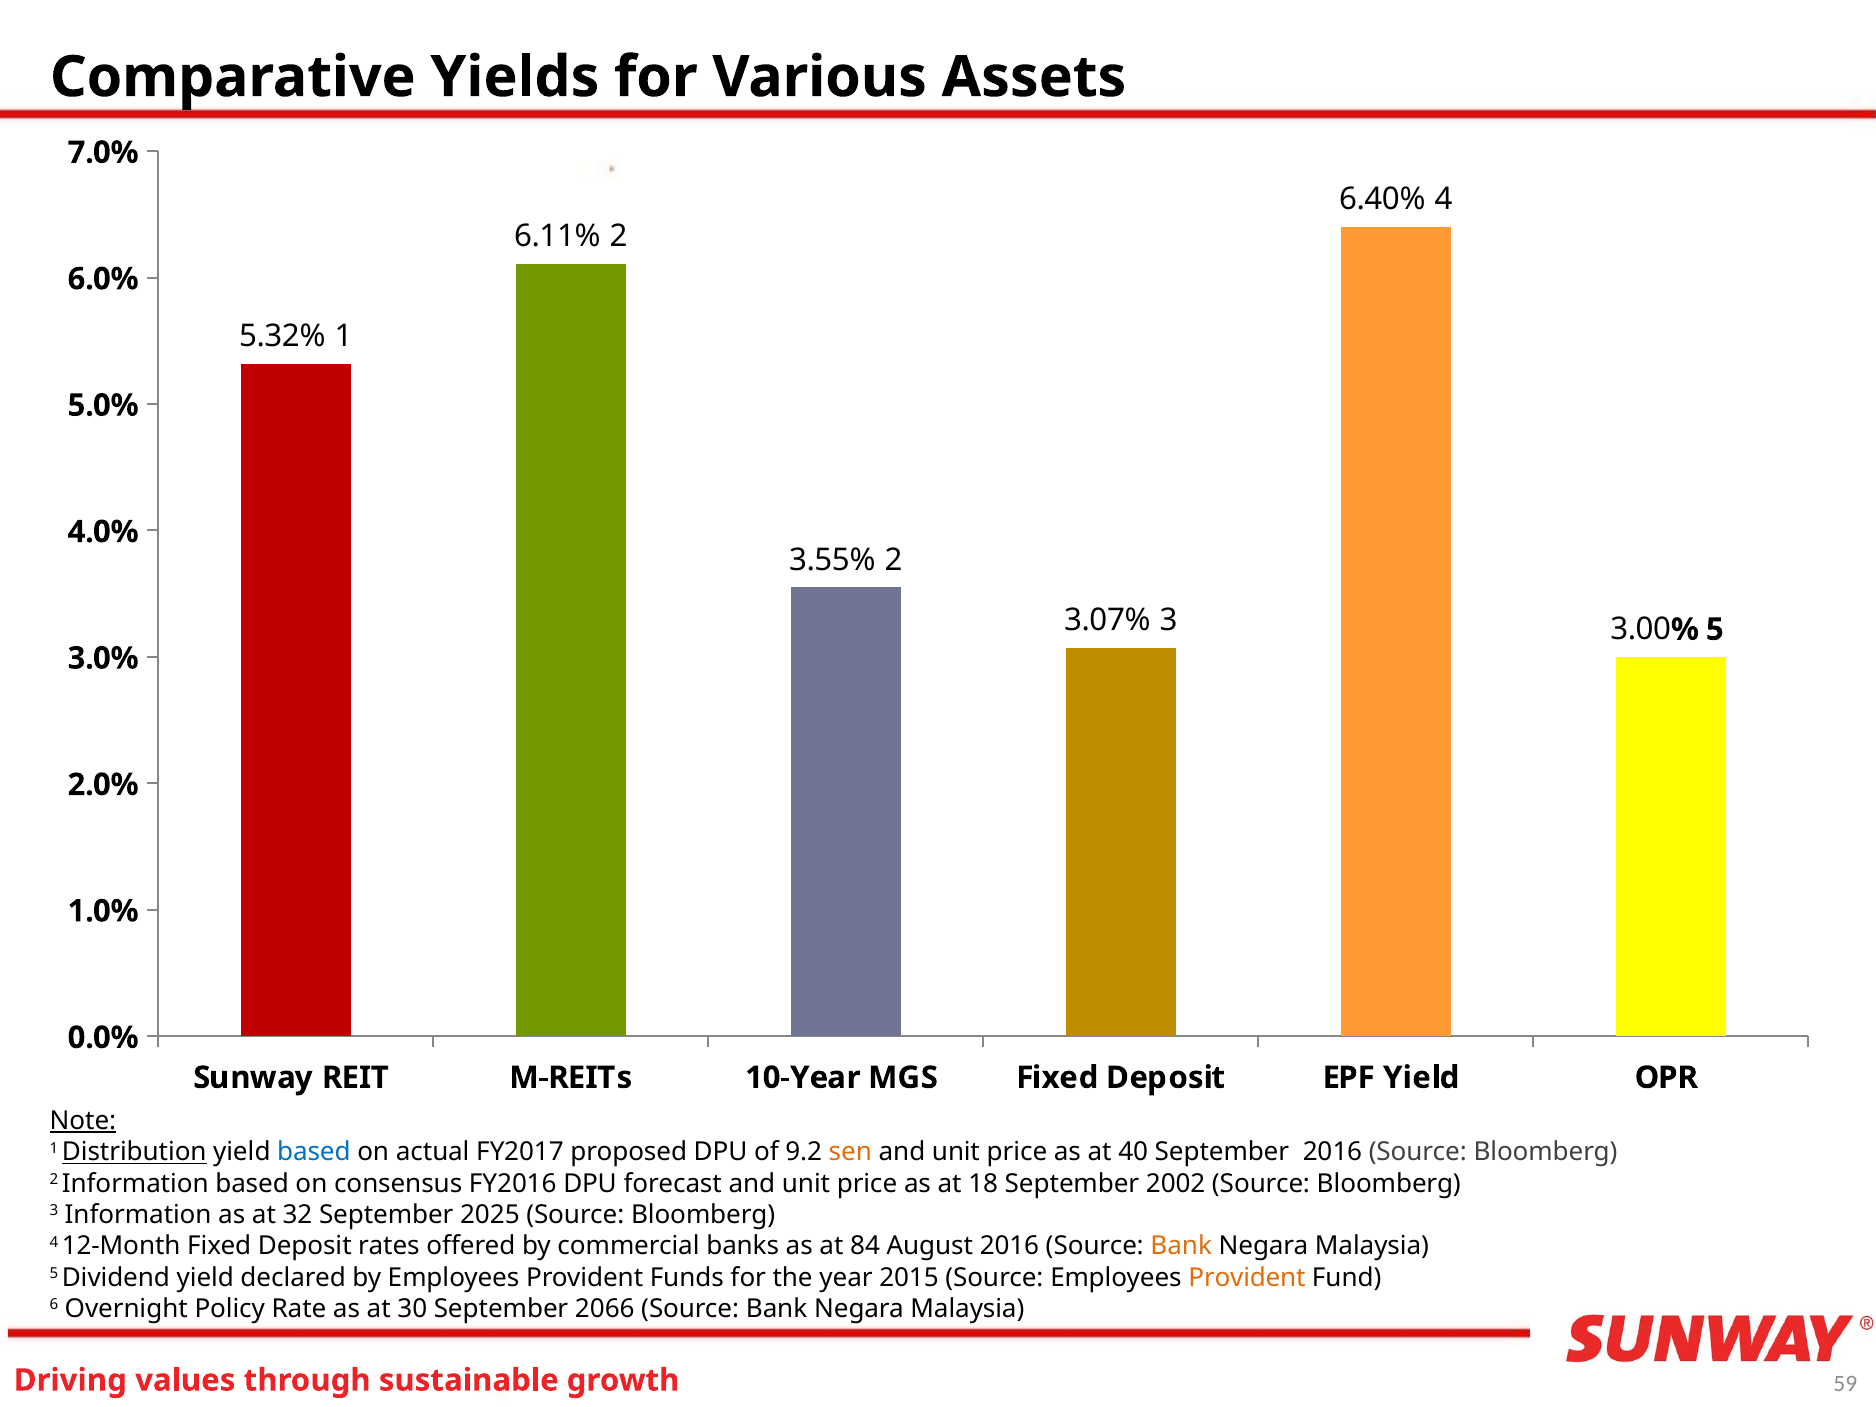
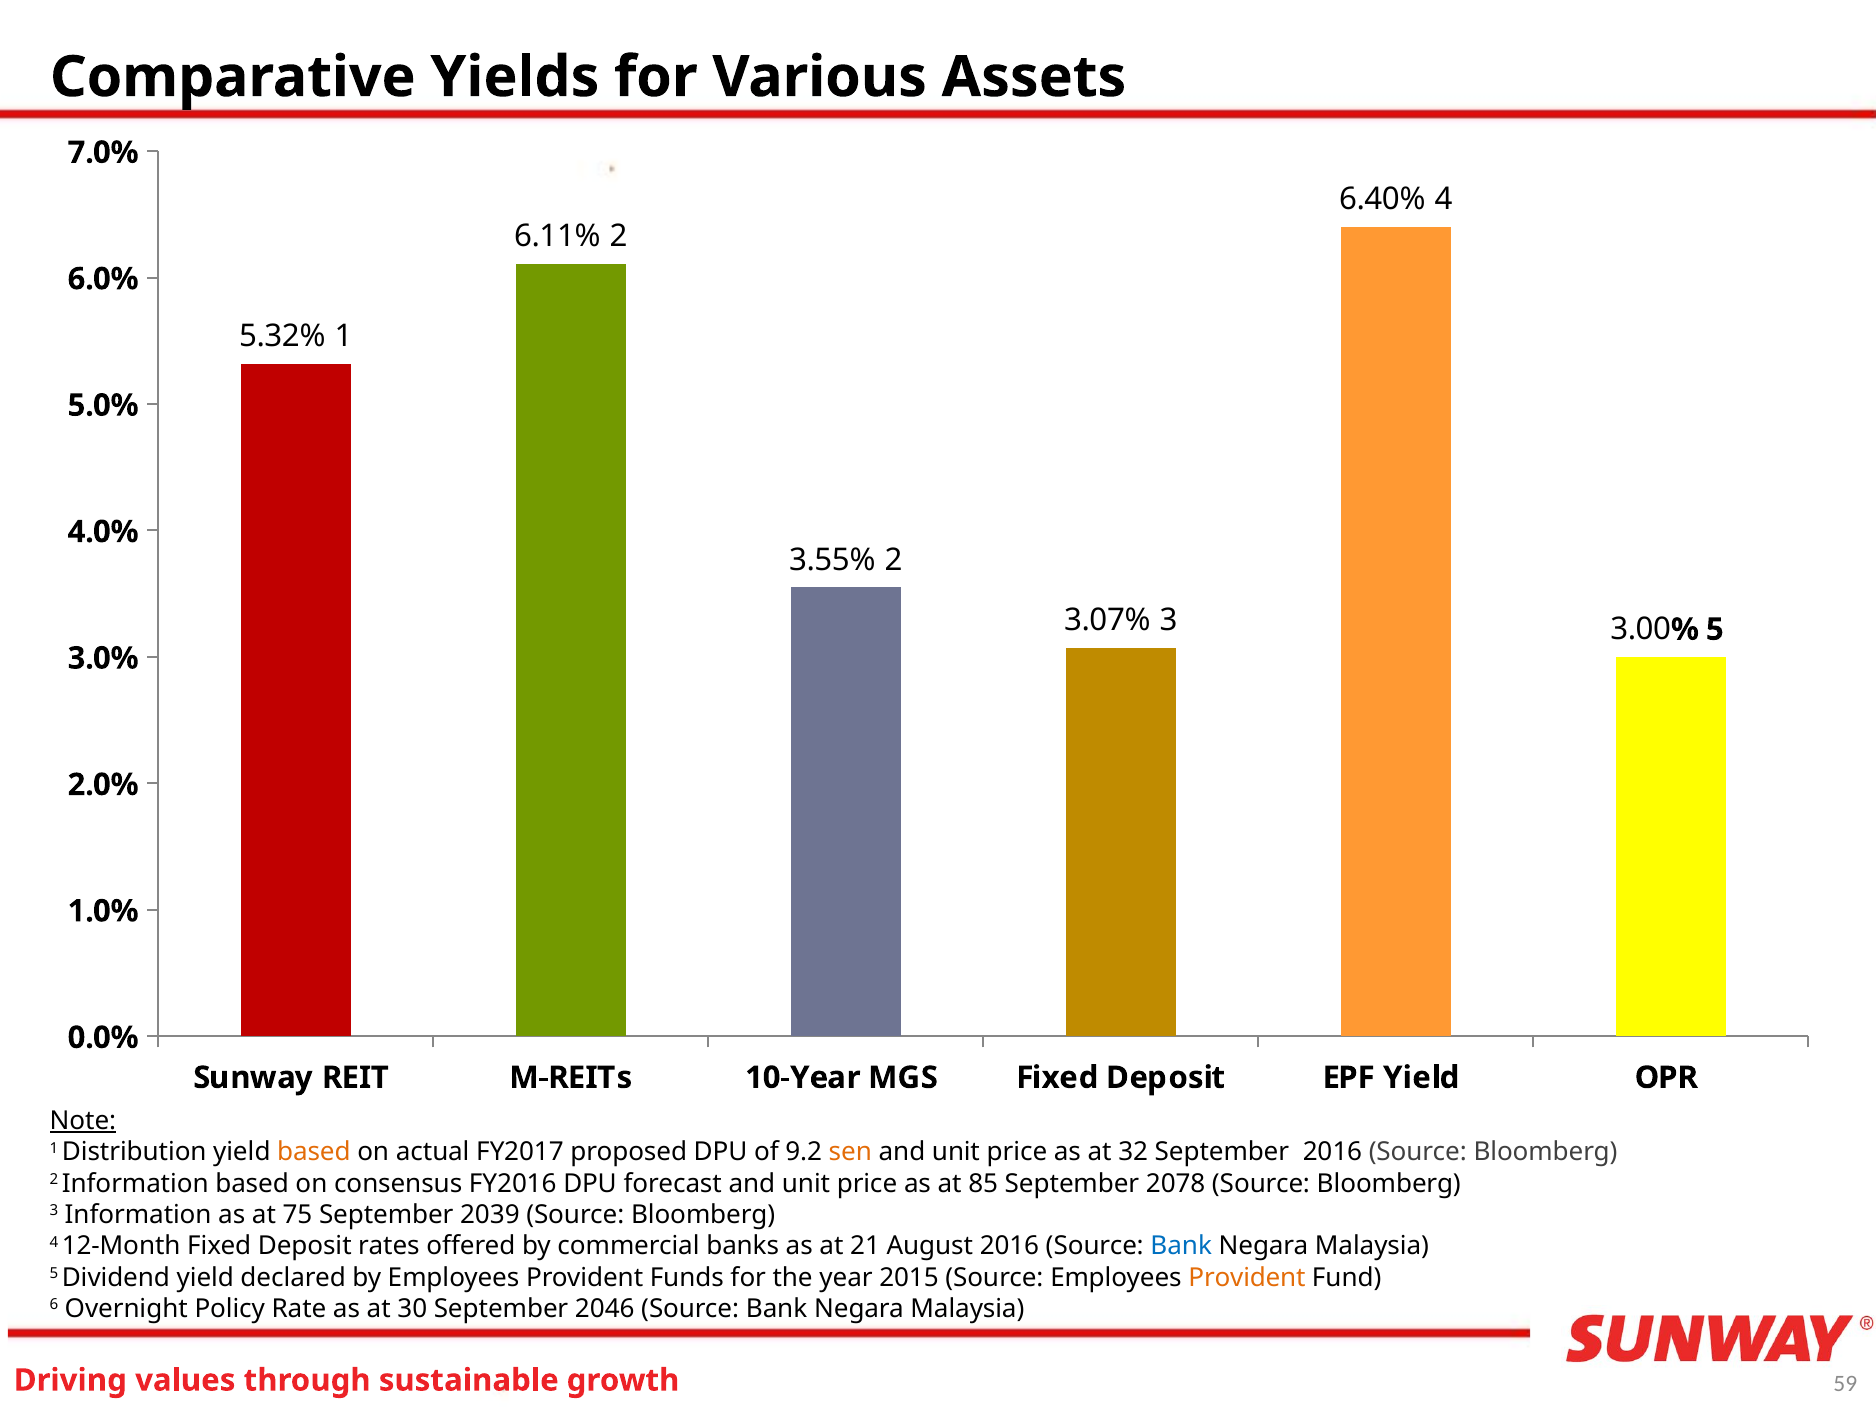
Distribution underline: present -> none (134, 1152)
based colour: blue -> orange (314, 1152)
40: 40 -> 32 (1133, 1152)
18: 18 -> 85 (983, 1184)
2002: 2002 -> 2078 (1176, 1184)
32: 32 -> 75 (297, 1215)
2025: 2025 -> 2039 (490, 1215)
84: 84 -> 21 (865, 1246)
Bank colour: orange -> blue (1181, 1246)
2066: 2066 -> 2046 (605, 1309)
